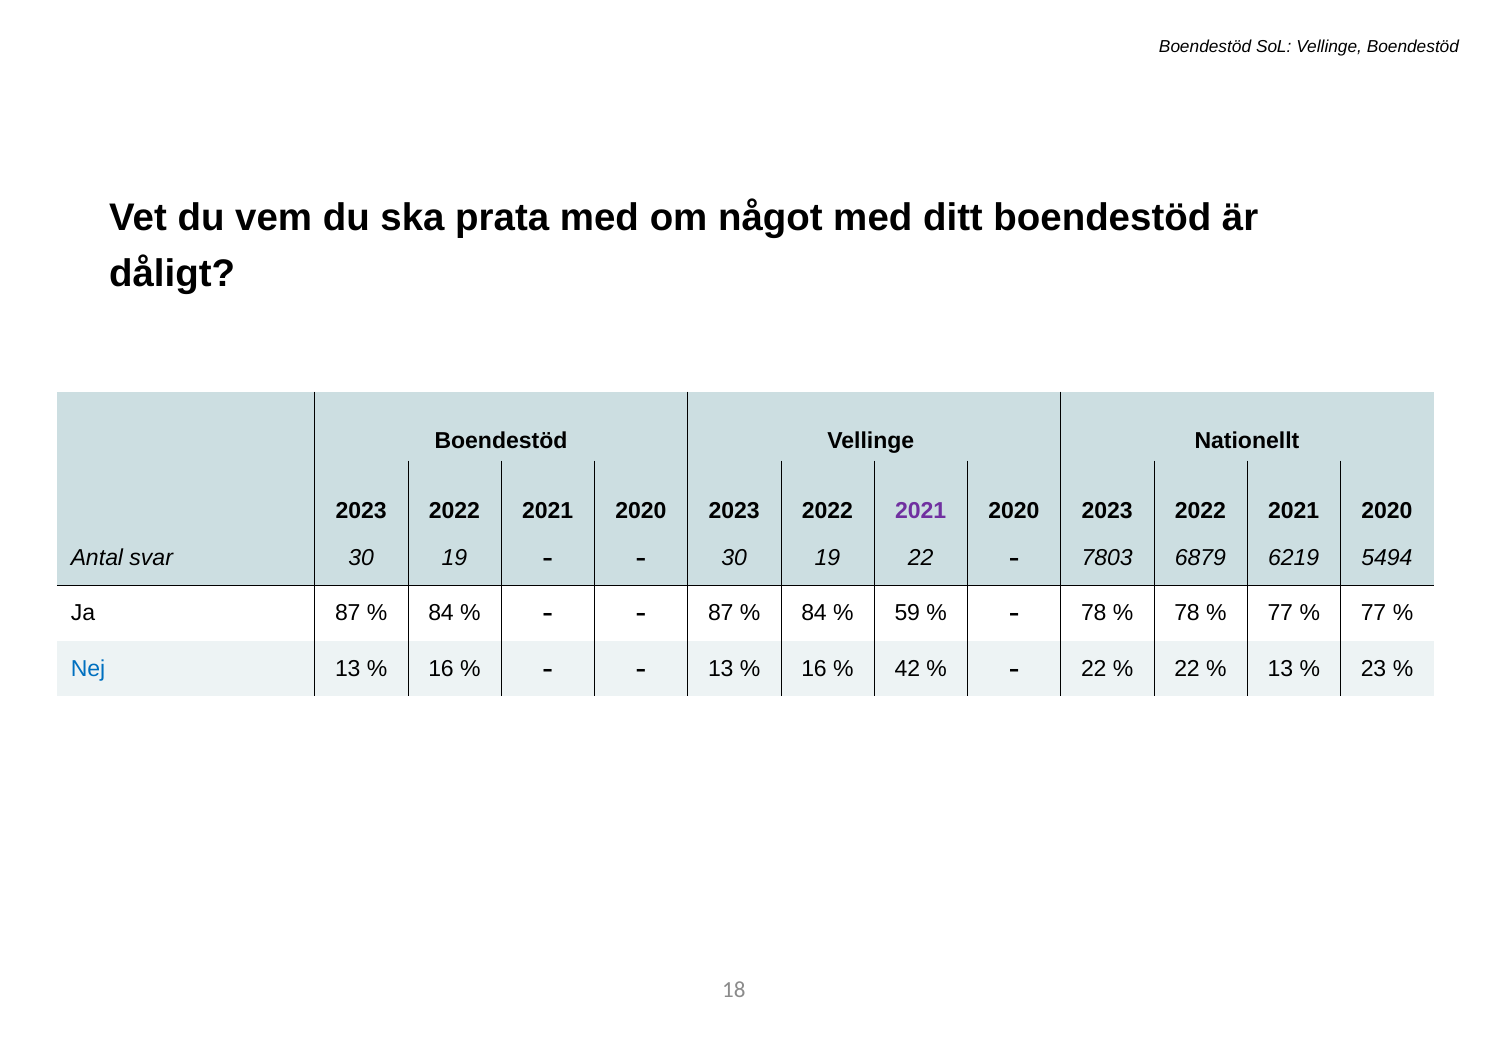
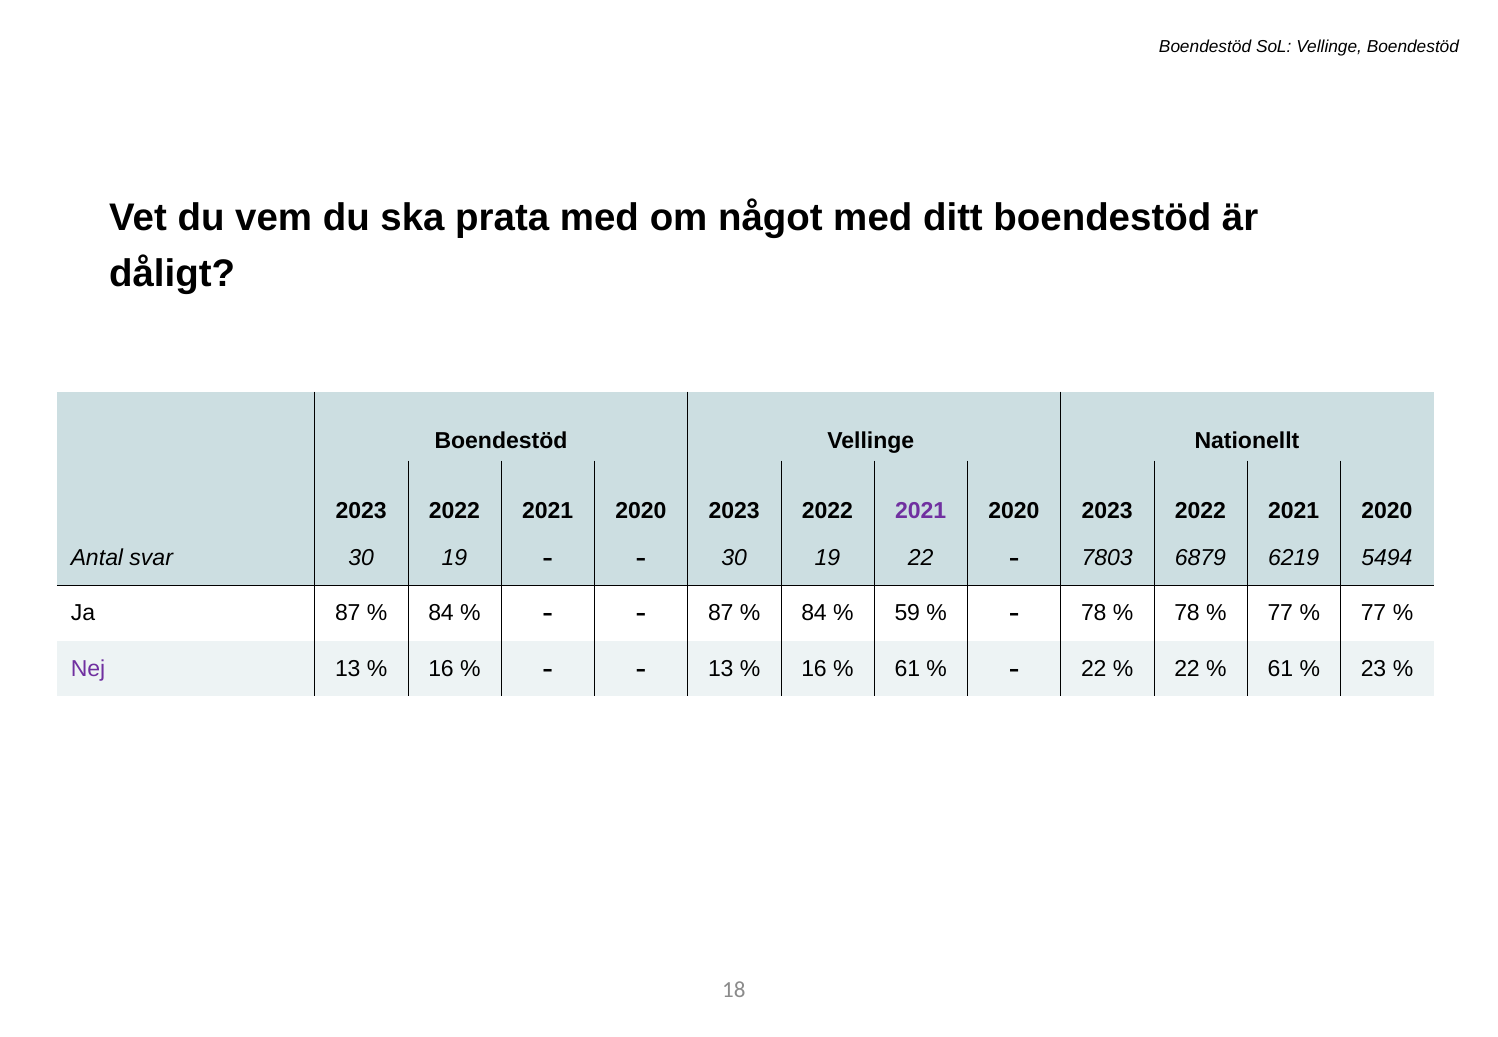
Nej colour: blue -> purple (88, 669)
42: 42 -> 61 (907, 669)
13: 13 -> 61 (1280, 669)
